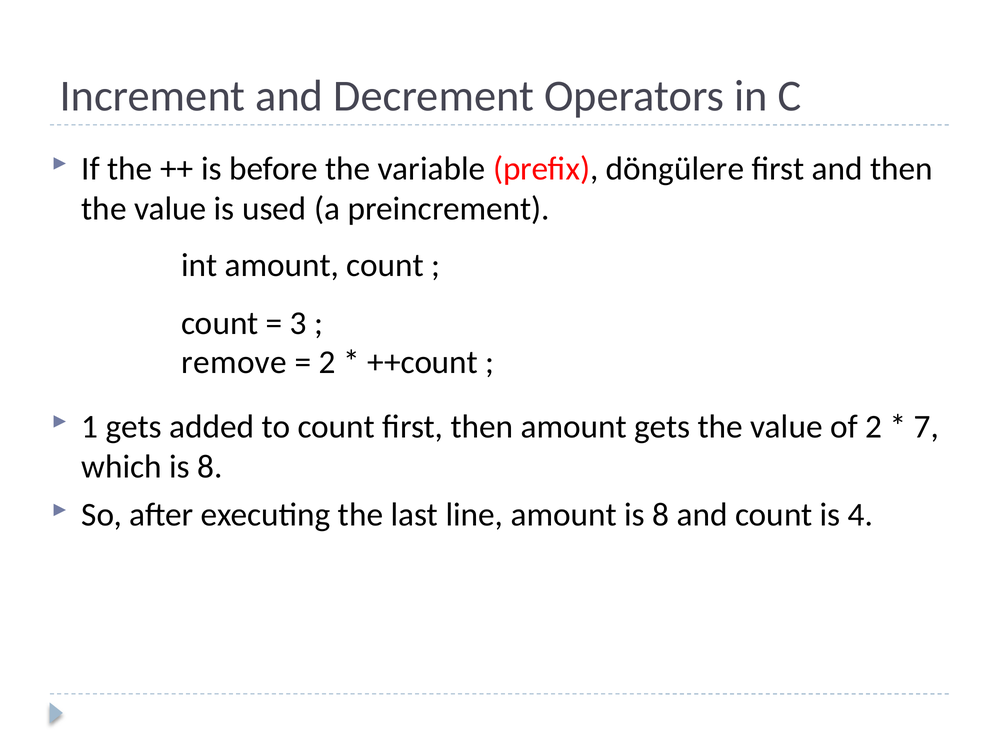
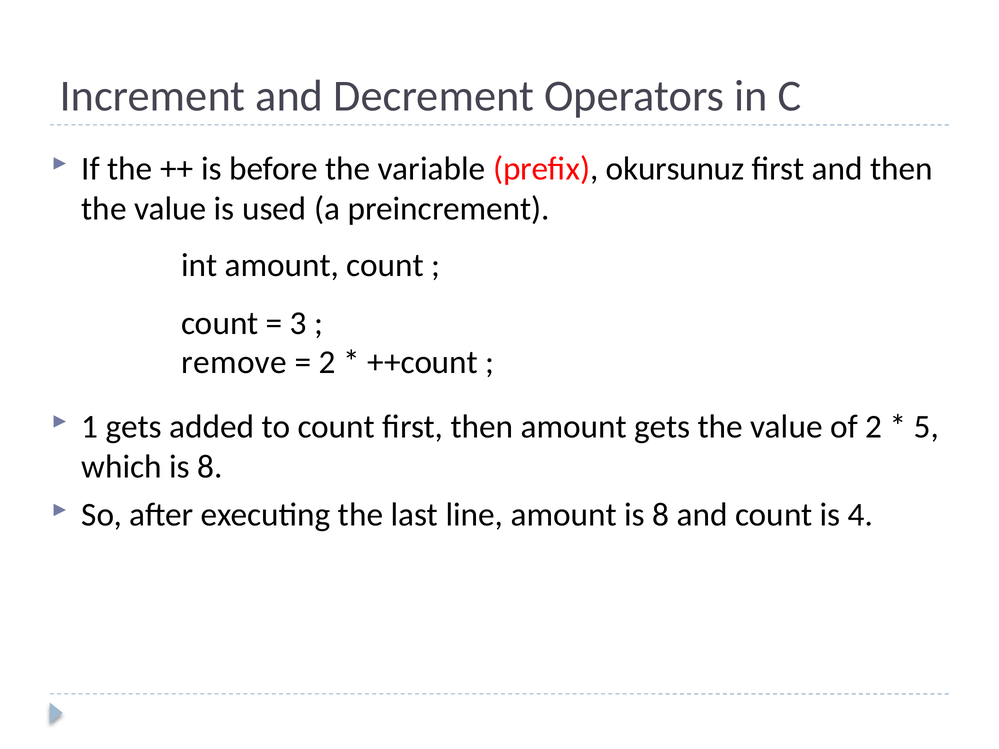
döngülere: döngülere -> okursunuz (675, 169)
7: 7 -> 5 (926, 427)
